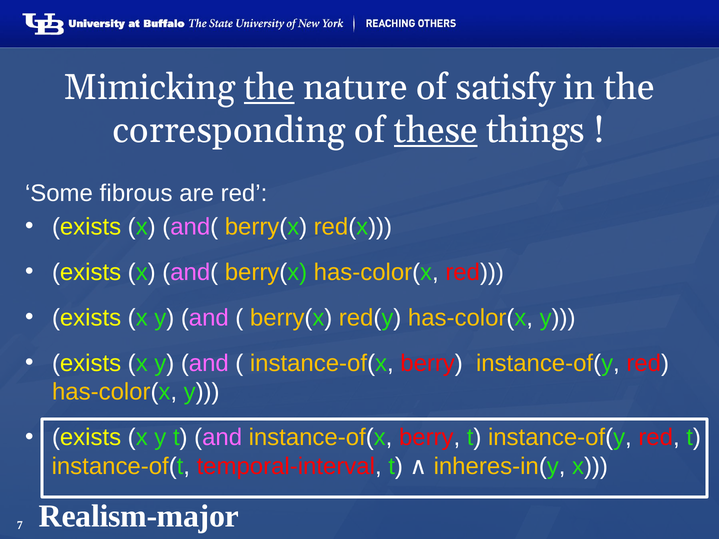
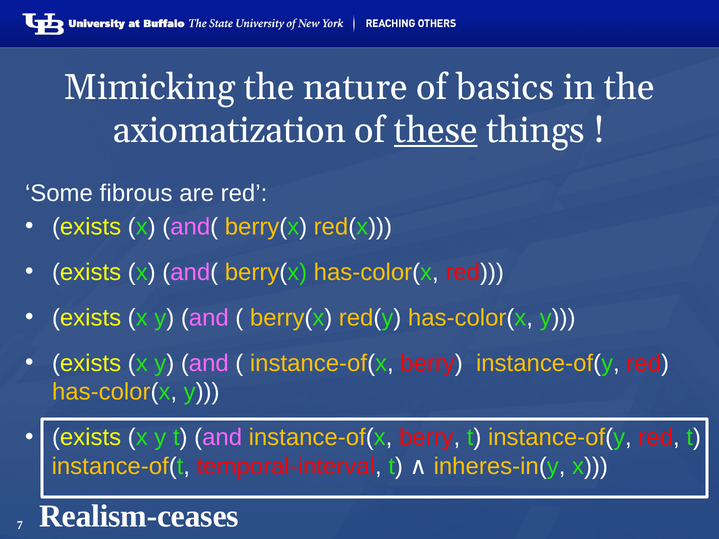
the underline: present -> none (269, 88)
satisfy: satisfy -> basics (505, 88)
corresponding: corresponding -> axiomatization (229, 131)
Realism-major: Realism-major -> Realism-ceases (139, 516)
